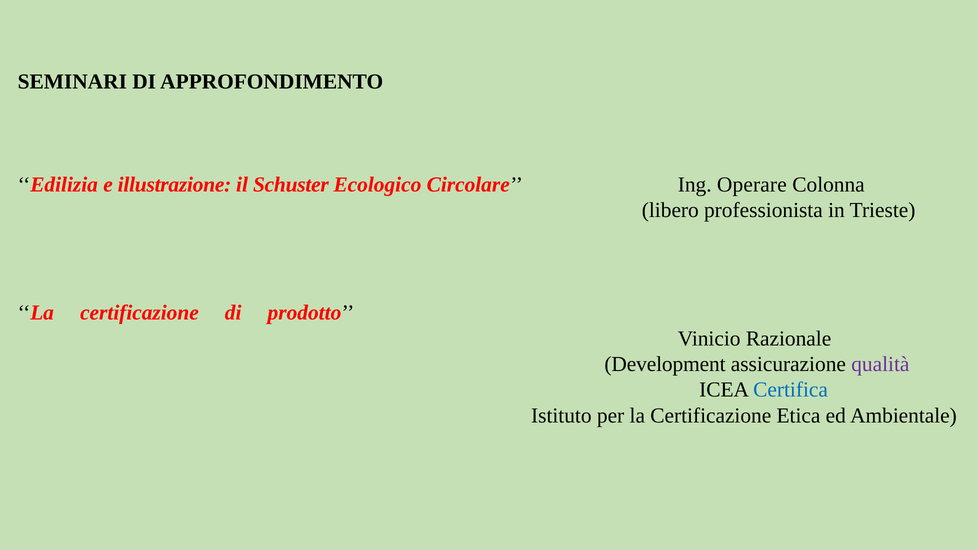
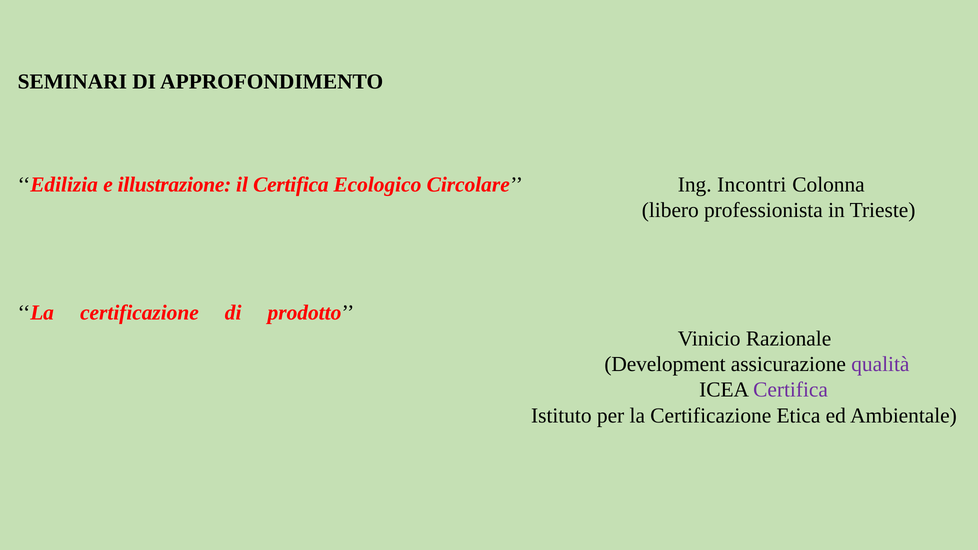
il Schuster: Schuster -> Certifica (291, 185)
Operare: Operare -> Incontri (752, 185)
Certifica colour: blue -> purple (791, 390)
